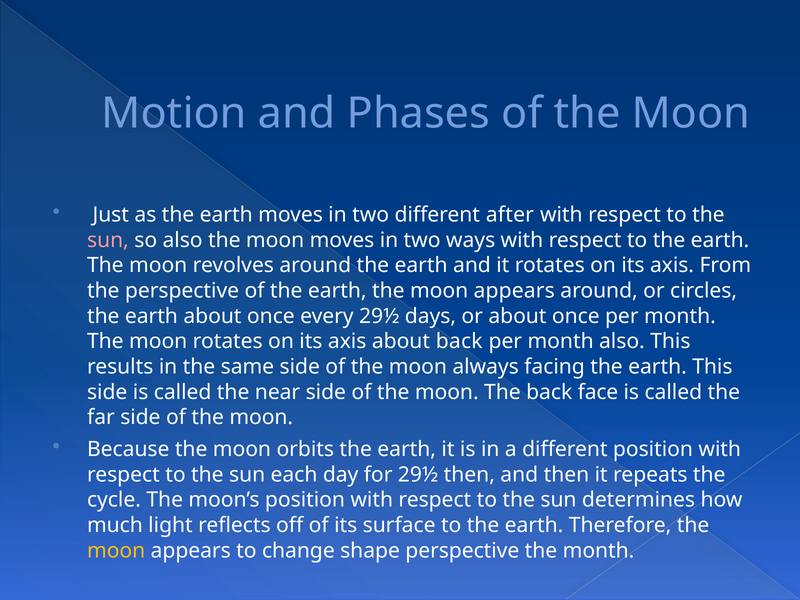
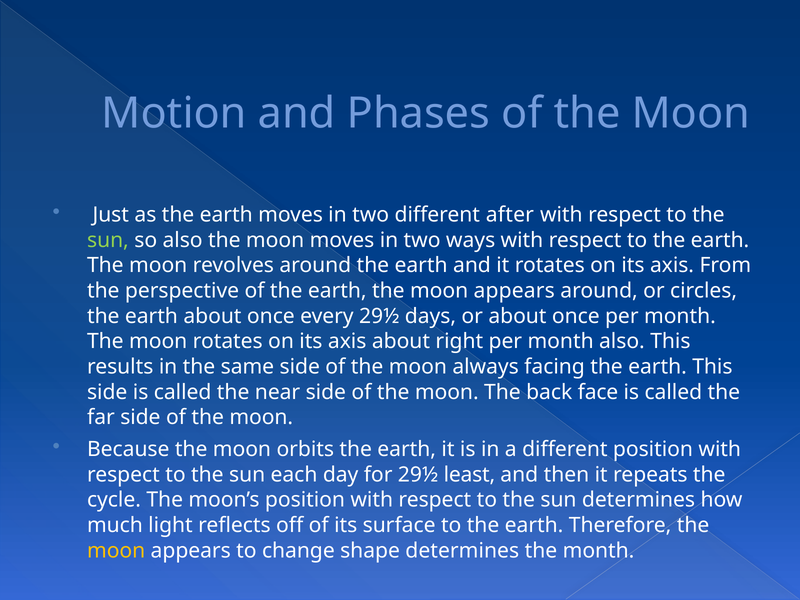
sun colour: pink -> light green (108, 240)
about back: back -> right (459, 341)
29½ then: then -> least (469, 475)
shape perspective: perspective -> determines (462, 551)
